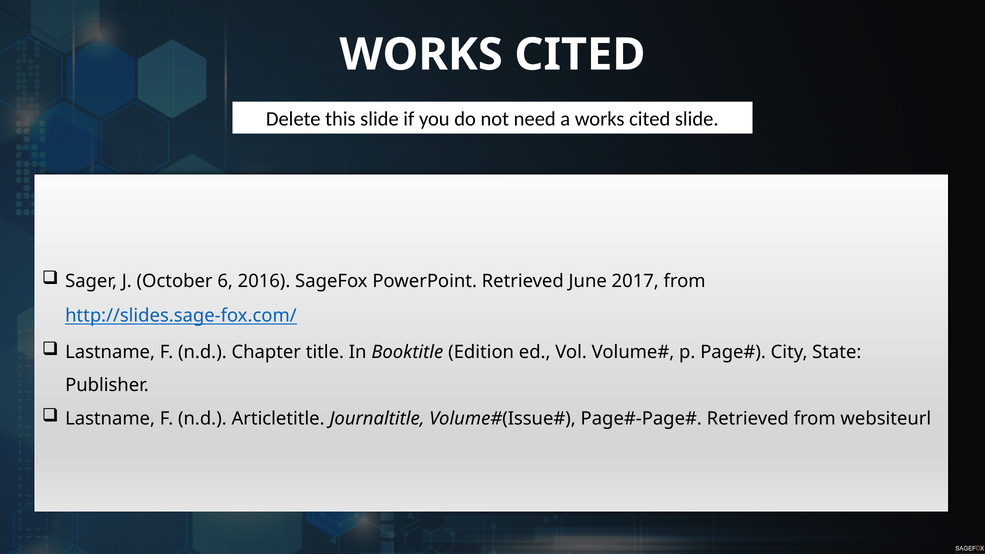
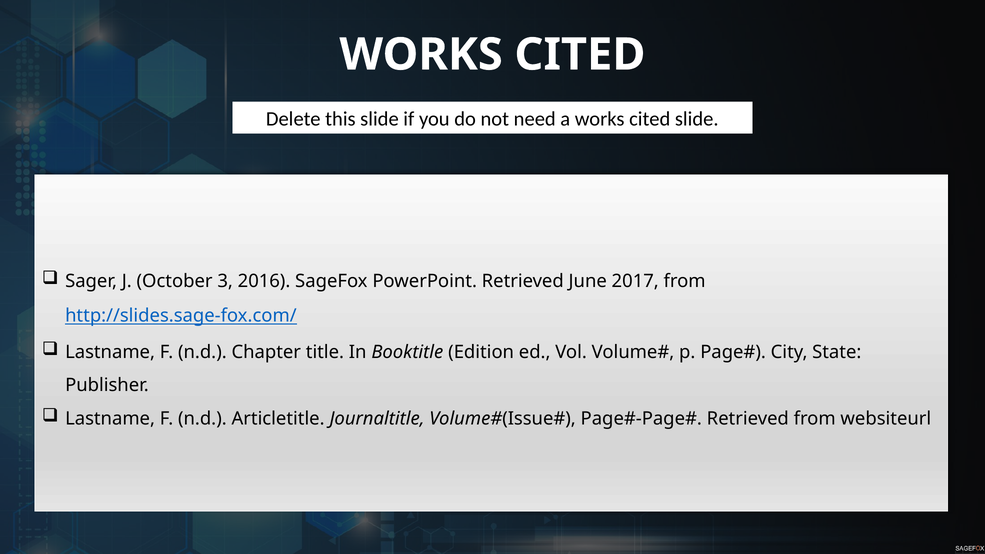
6: 6 -> 3 (225, 281)
